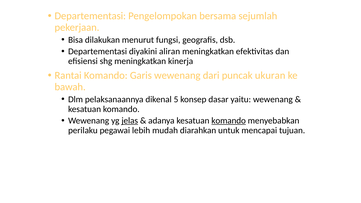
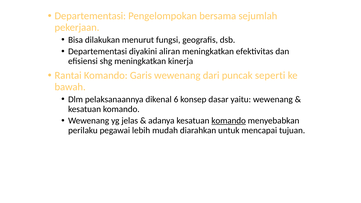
ukuran: ukuran -> seperti (270, 75)
5: 5 -> 6 (176, 99)
jelas underline: present -> none (130, 121)
